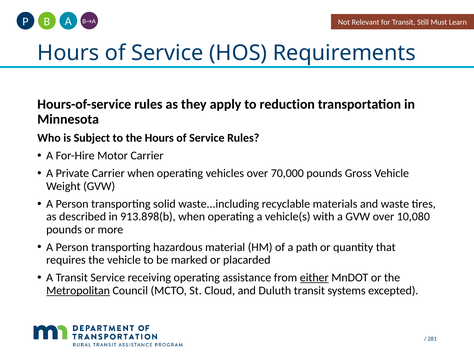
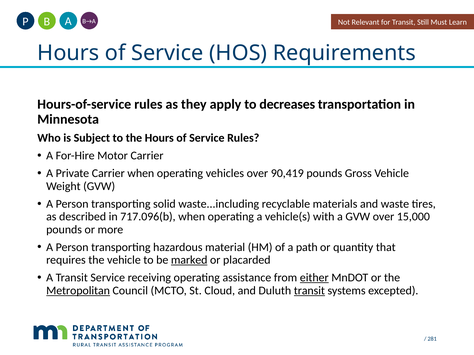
reduction: reduction -> decreases (287, 104)
70,000: 70,000 -> 90,419 (287, 174)
913.898(b: 913.898(b -> 717.096(b (148, 217)
10,080: 10,080 -> 15,000 (413, 217)
marked underline: none -> present (189, 260)
transit underline: none -> present (309, 291)
